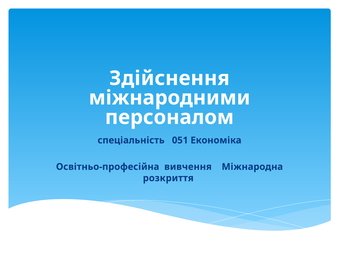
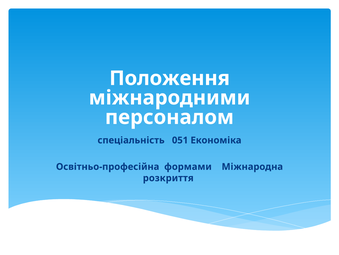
Здійснення: Здійснення -> Положення (170, 78)
вивчення: вивчення -> формами (188, 166)
